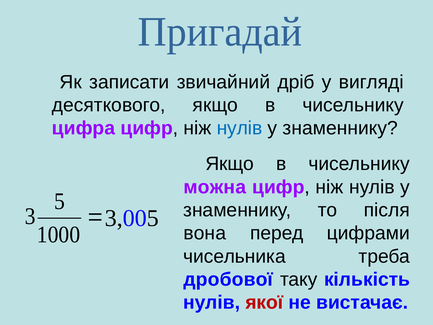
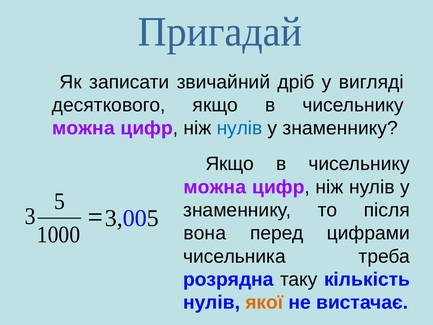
цифра: цифра -> можна (83, 128)
дробової: дробової -> розрядна (228, 279)
якої colour: red -> orange (264, 302)
